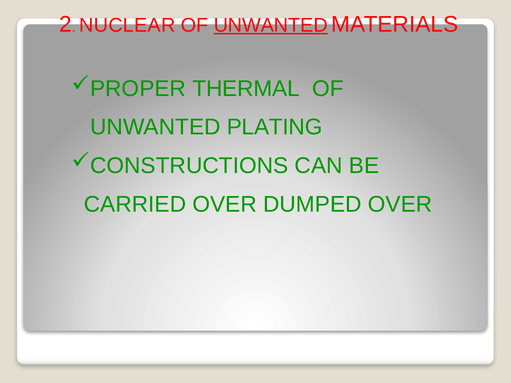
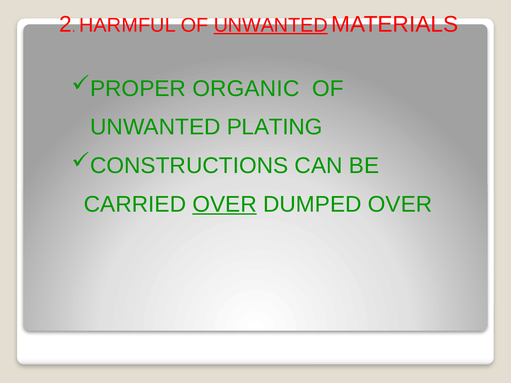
NUCLEAR: NUCLEAR -> HARMFUL (127, 25)
THERMAL: THERMAL -> ORGANIC (246, 89)
OVER underline: none -> present (225, 204)
